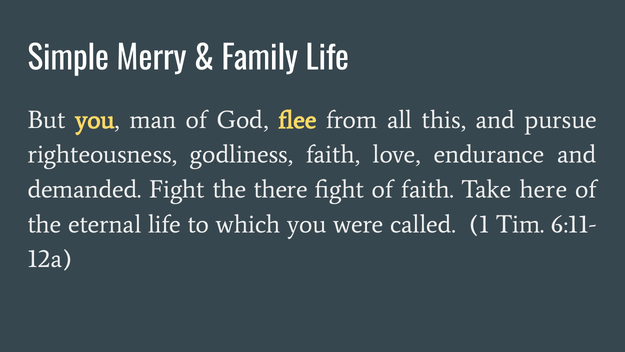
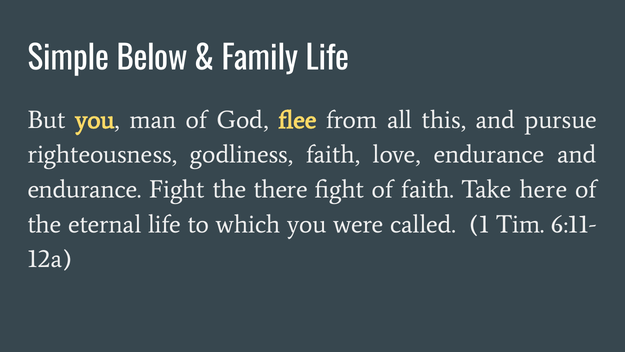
Merry: Merry -> Below (152, 59)
demanded: demanded -> endurance (84, 189)
